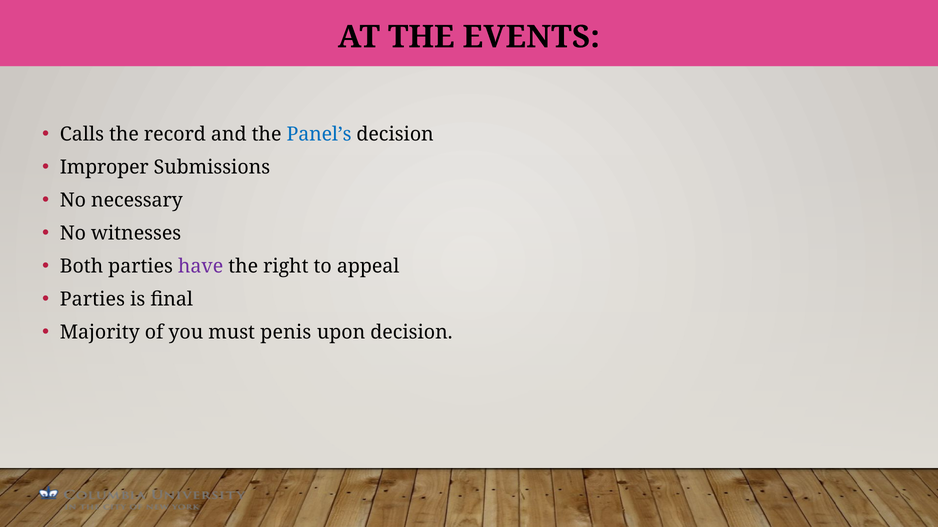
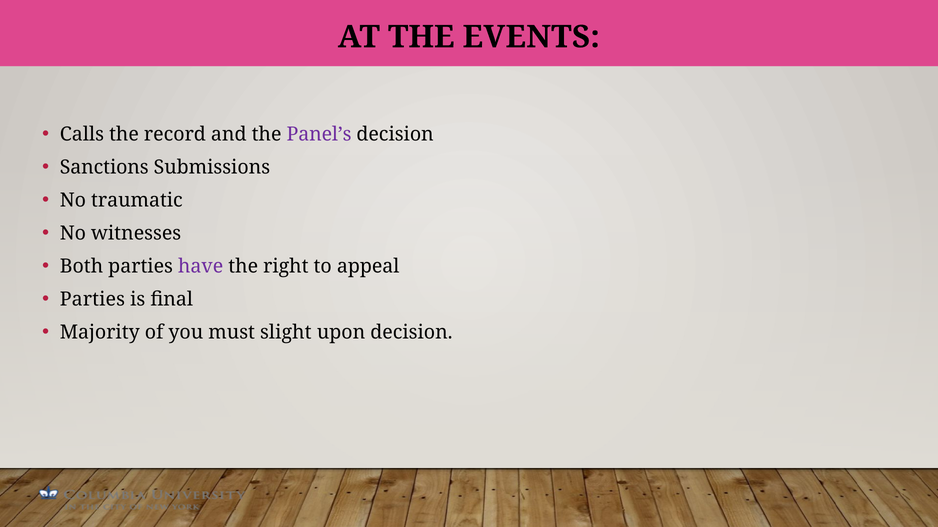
Panel’s colour: blue -> purple (319, 135)
Improper: Improper -> Sanctions (104, 168)
necessary: necessary -> traumatic (137, 201)
penis: penis -> slight (286, 333)
